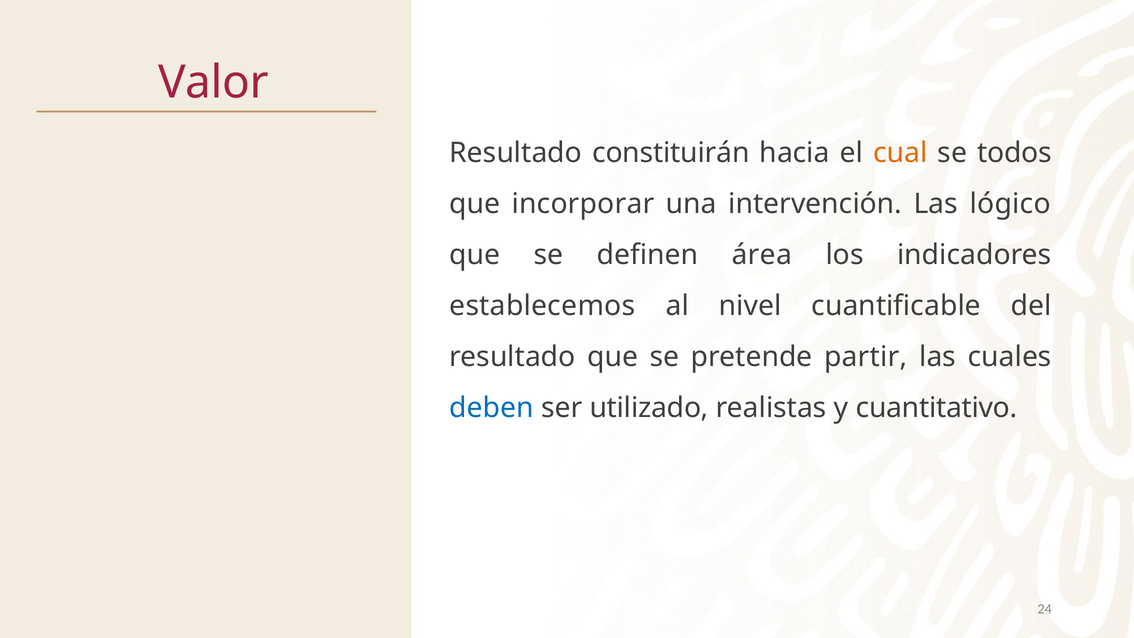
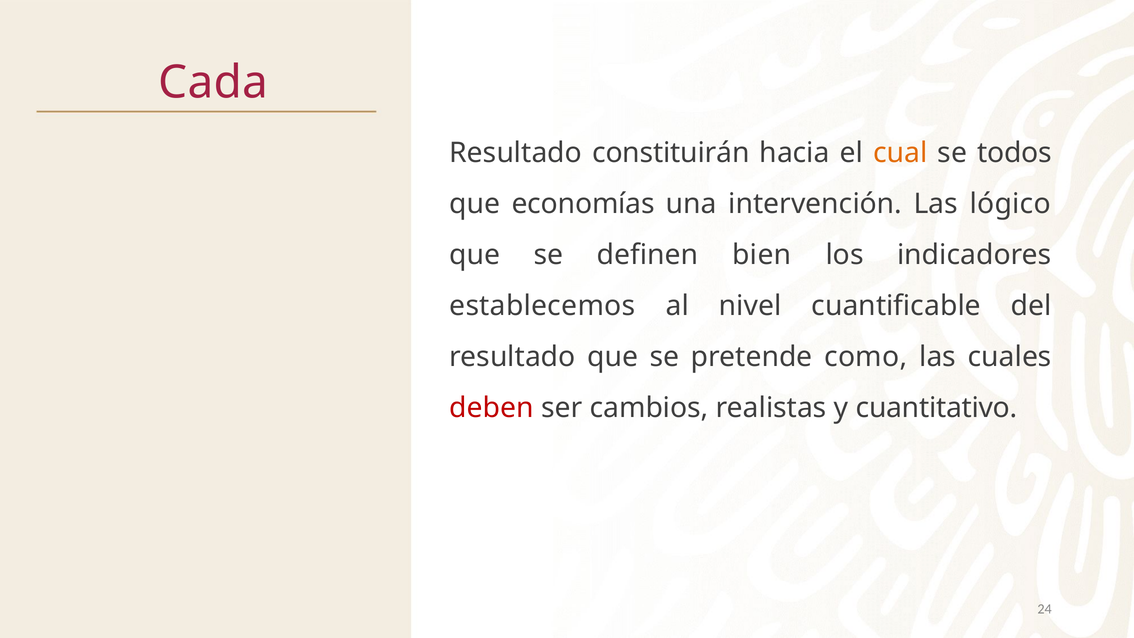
Valor: Valor -> Cada (213, 83)
incorporar: incorporar -> economías (583, 204)
área: área -> bien (762, 255)
partir: partir -> como (866, 357)
deben colour: blue -> red (492, 408)
utilizado: utilizado -> cambios (649, 408)
